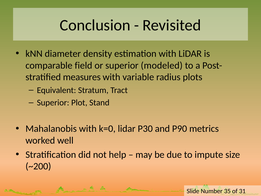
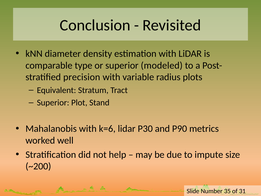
field: field -> type (83, 65)
measures: measures -> precision (82, 77)
k=0: k=0 -> k=6 (107, 129)
